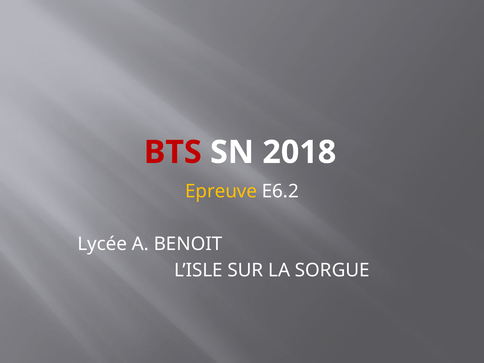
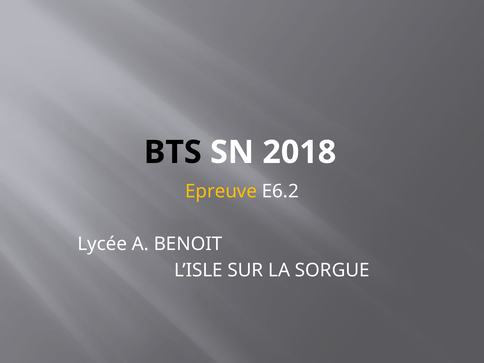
BTS colour: red -> black (173, 152)
